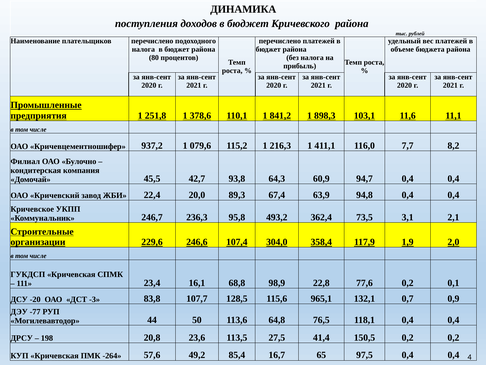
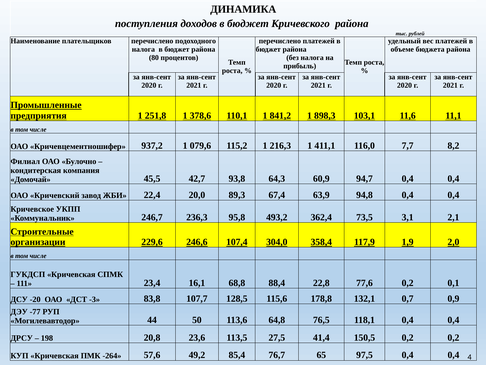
98,9: 98,9 -> 88,4 (277, 283)
965,1: 965,1 -> 178,8 (321, 298)
16,7: 16,7 -> 76,7 (277, 355)
